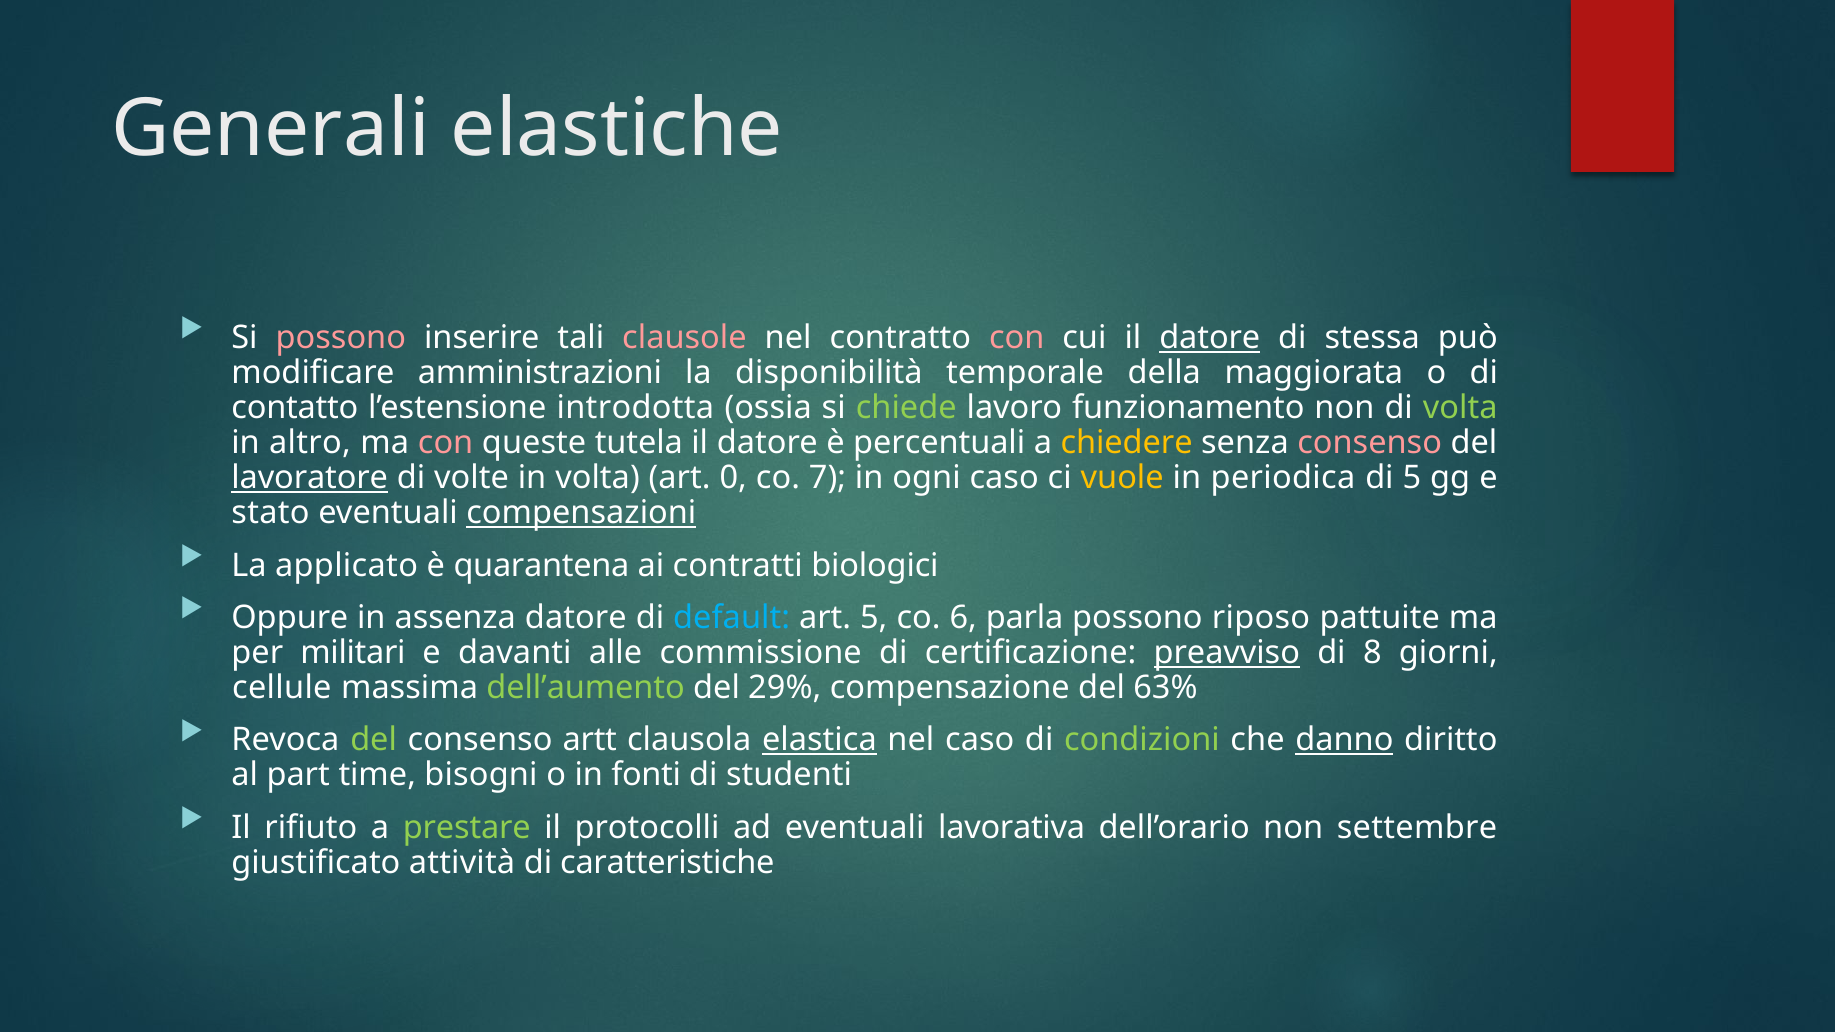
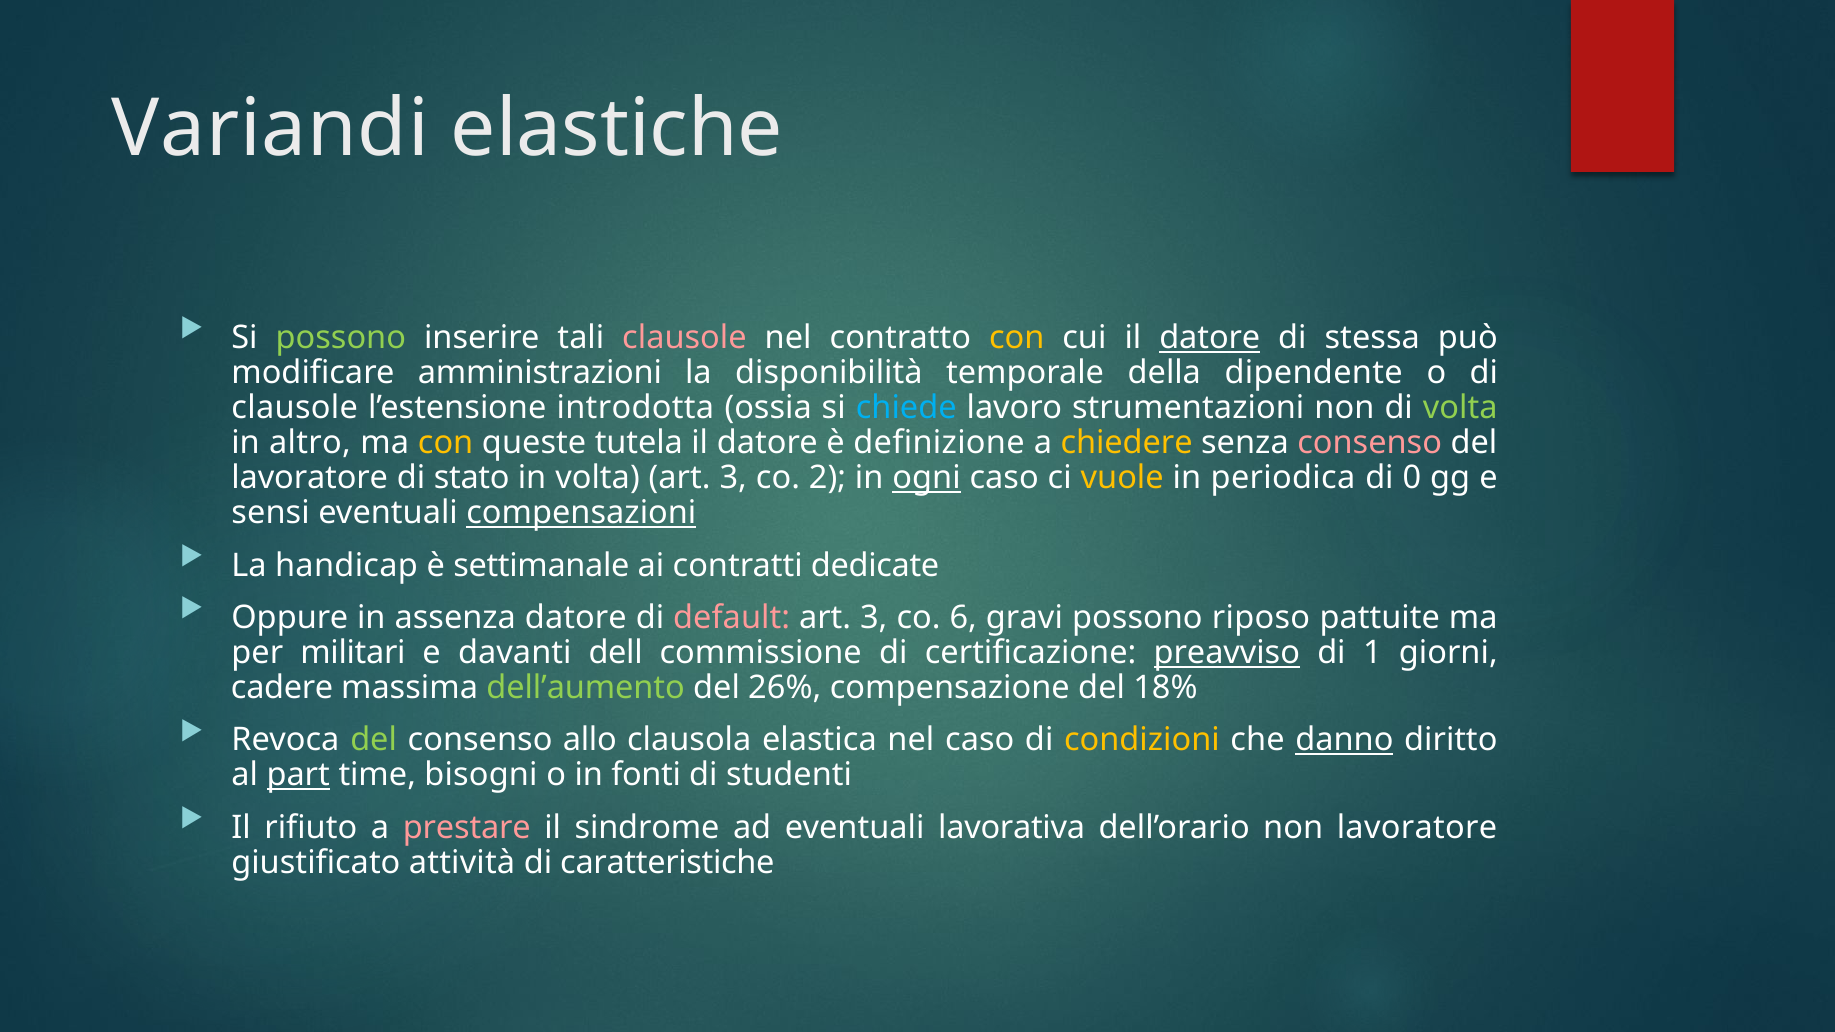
Generali: Generali -> Variandi (270, 129)
possono colour: pink -> light green (341, 338)
con colour: pink -> yellow (1017, 338)
maggiorata: maggiorata -> dipendente (1314, 373)
contatto: contatto -> clausole (295, 408)
chiede colour: light green -> light blue (906, 408)
funzionamento: funzionamento -> strumentazioni (1188, 408)
con colour: pink -> yellow (446, 443)
percentuali: percentuali -> definizione (939, 443)
lavoratore underline: present -> none (310, 478)
volte: volte -> stato (472, 478)
volta art 0: 0 -> 3 (733, 478)
7: 7 -> 2 (827, 478)
ogni underline: none -> present (927, 478)
di 5: 5 -> 0 (1412, 478)
stato: stato -> sensi (271, 513)
applicato: applicato -> handicap (347, 566)
quarantena: quarantena -> settimanale (541, 566)
biologici: biologici -> dedicate (875, 566)
default colour: light blue -> pink (732, 618)
5: 5 -> 3 (874, 618)
parla: parla -> gravi (1024, 618)
alle: alle -> dell (616, 653)
8: 8 -> 1 (1372, 653)
cellule: cellule -> cadere (282, 688)
29%: 29% -> 26% (785, 688)
63%: 63% -> 18% (1165, 688)
artt: artt -> allo (590, 740)
elastica underline: present -> none (819, 740)
condizioni colour: light green -> yellow (1142, 740)
part underline: none -> present (298, 775)
prestare colour: light green -> pink (467, 828)
protocolli: protocolli -> sindrome (647, 828)
non settembre: settembre -> lavoratore (1417, 828)
